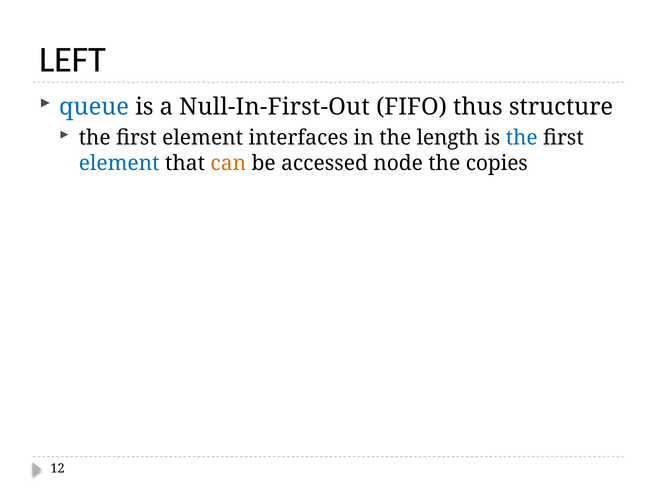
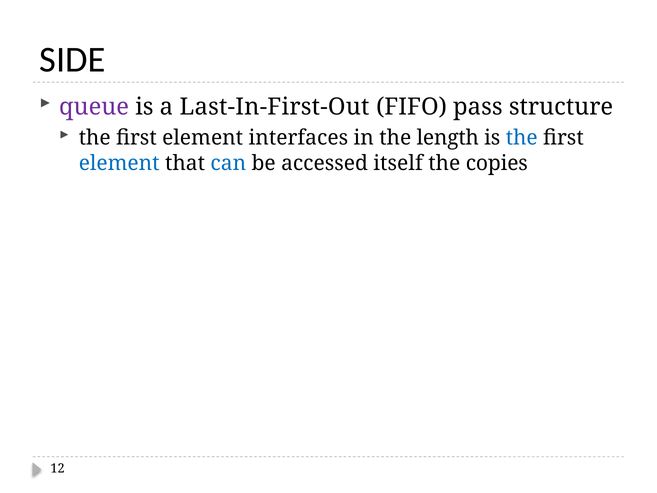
LEFT: LEFT -> SIDE (73, 59)
queue colour: blue -> purple (94, 107)
Null-In-First-Out: Null-In-First-Out -> Last-In-First-Out (274, 107)
thus: thus -> pass (478, 107)
can colour: orange -> blue (228, 163)
node: node -> itself (398, 163)
